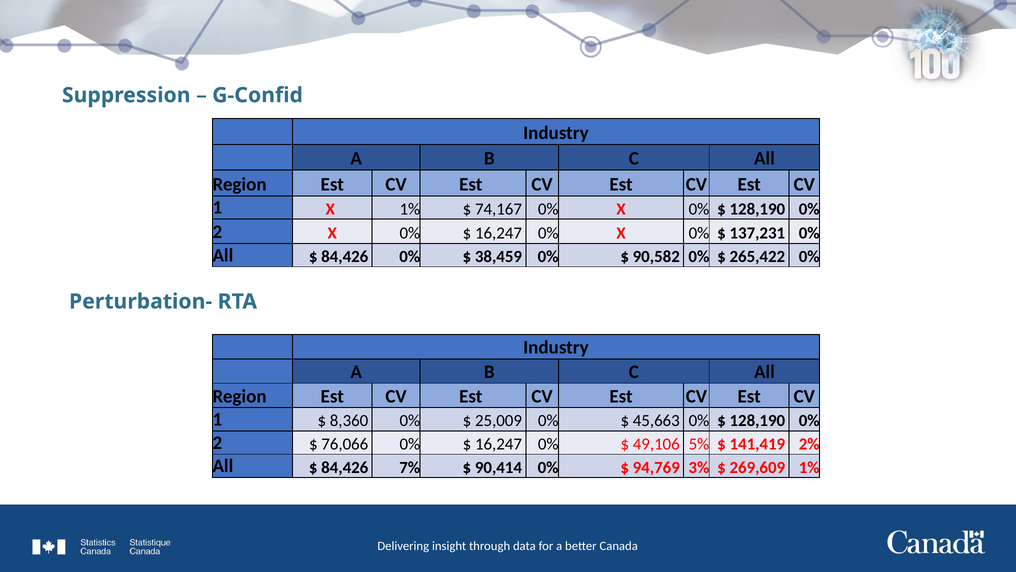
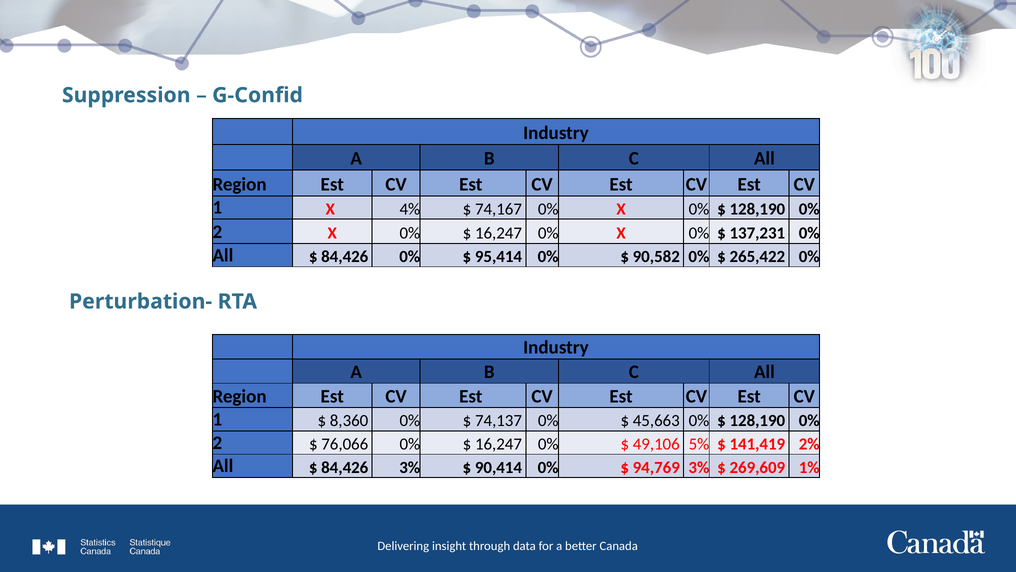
X 1%: 1% -> 4% (410, 209)
38,459: 38,459 -> 95,414 (498, 256)
25,009: 25,009 -> 74,137 (499, 420)
84,426 7%: 7% -> 3% (410, 467)
